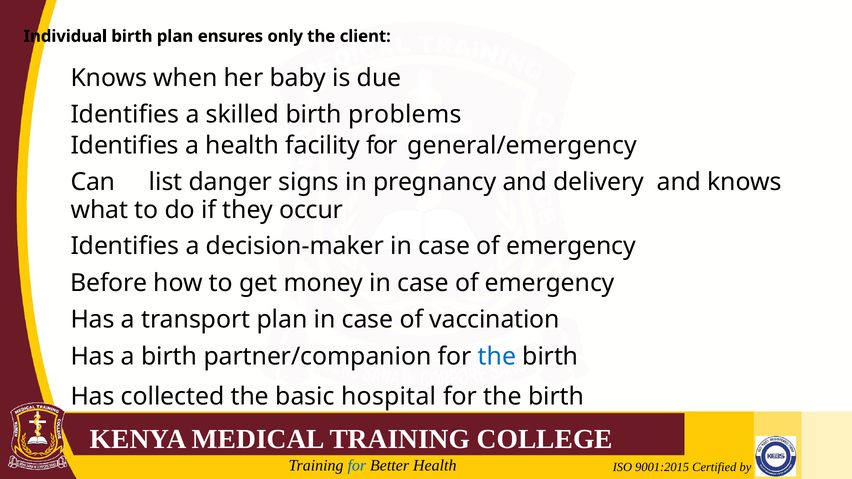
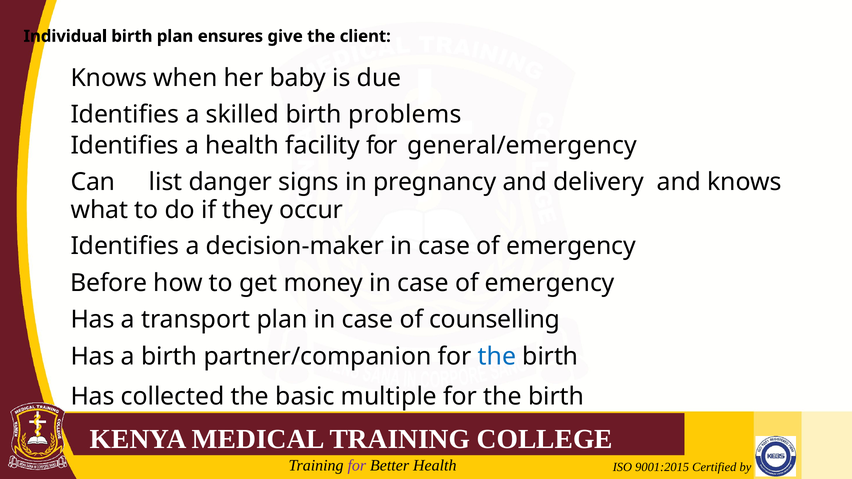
only: only -> give (285, 36)
vaccination: vaccination -> counselling (495, 320)
hospital: hospital -> multiple (389, 397)
for colour: blue -> purple (357, 466)
